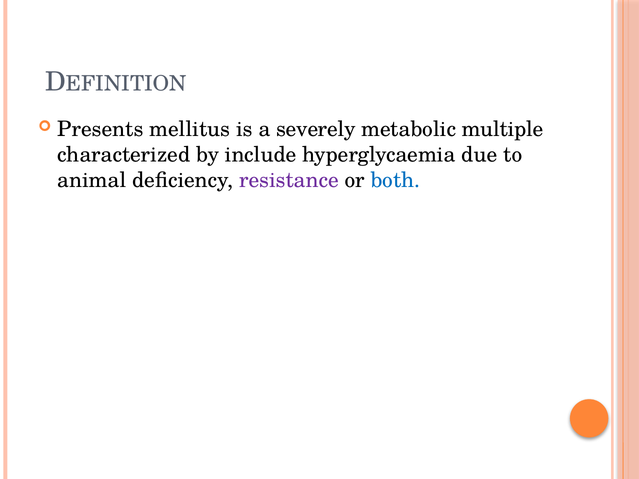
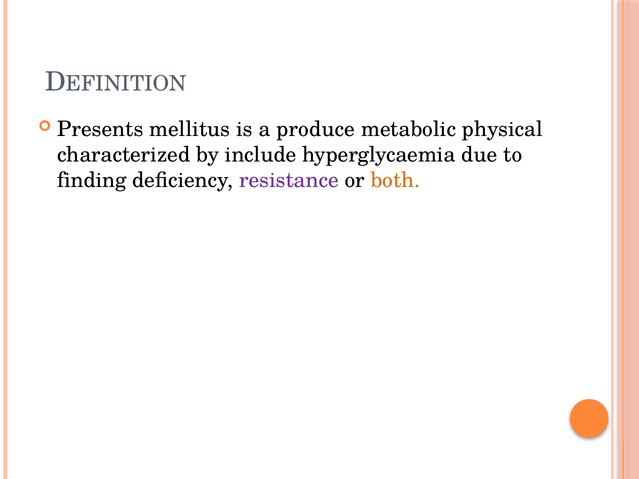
severely: severely -> produce (316, 129)
multiple: multiple -> physical (502, 129)
animal: animal -> finding (92, 180)
both colour: blue -> orange (395, 180)
